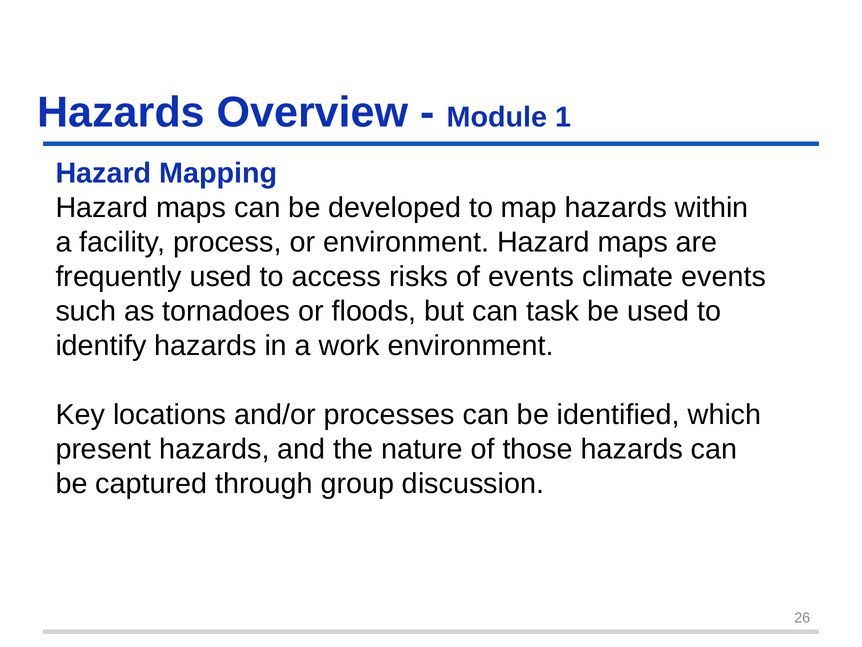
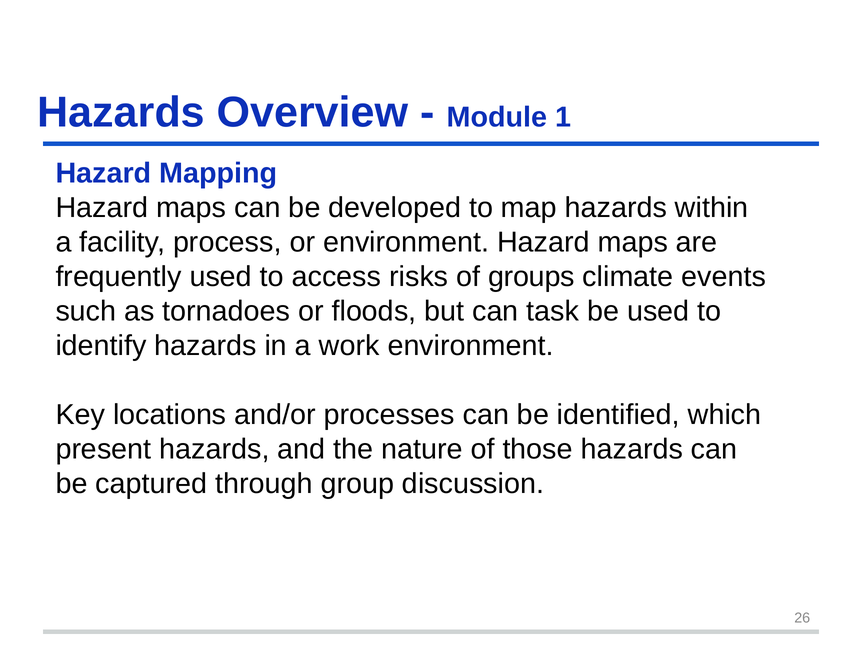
of events: events -> groups (531, 276)
